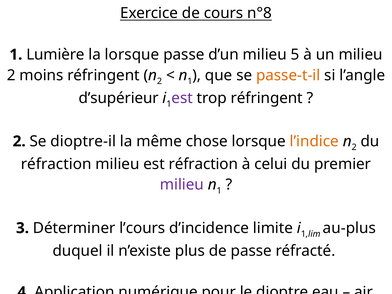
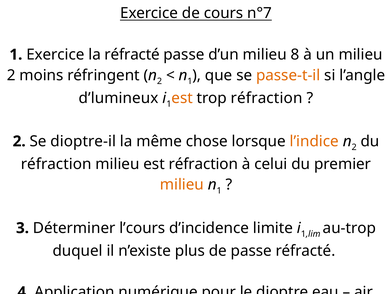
n°8: n°8 -> n°7 (260, 13)
1 Lumière: Lumière -> Exercice (55, 55)
la lorsque: lorsque -> réfracté (132, 55)
5: 5 -> 8 (295, 55)
d’supérieur: d’supérieur -> d’lumineux (119, 98)
est colour: purple -> orange (182, 98)
trop réfringent: réfringent -> réfraction (267, 98)
milieu colour: purple -> orange (182, 185)
au-plus: au-plus -> au-trop (349, 228)
